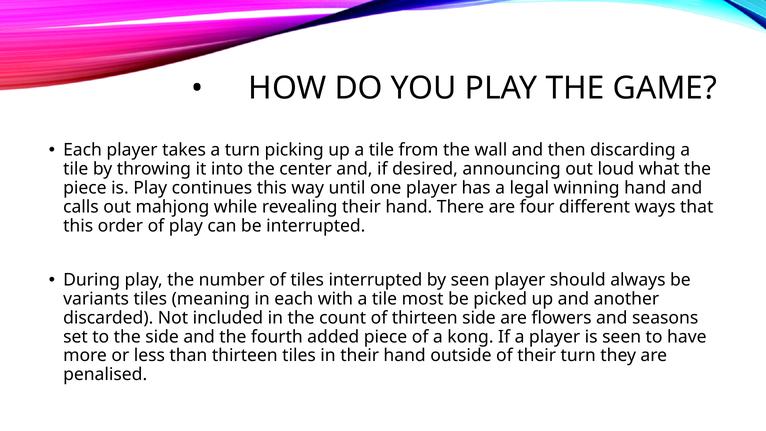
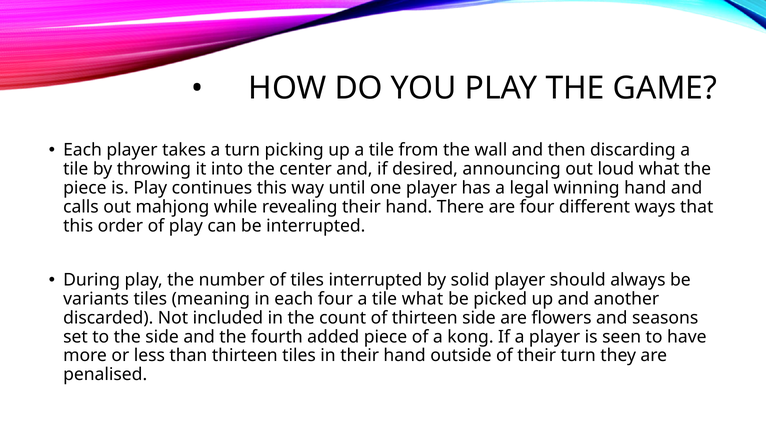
by seen: seen -> solid (470, 280)
each with: with -> four (335, 299)
tile most: most -> what (423, 299)
